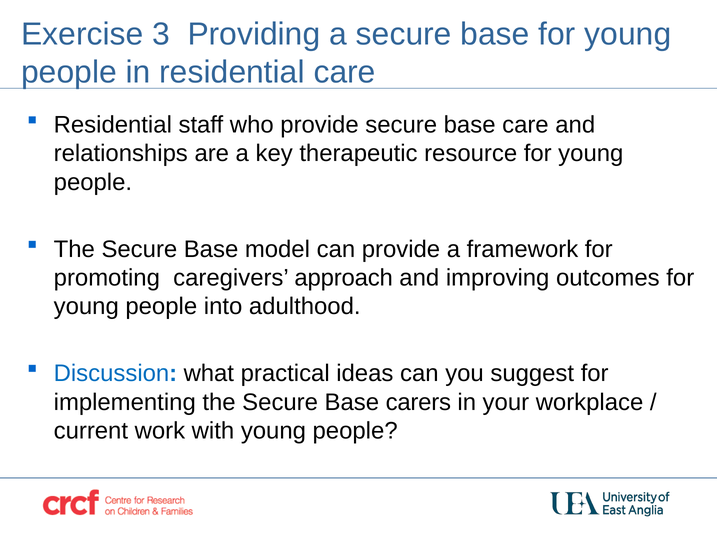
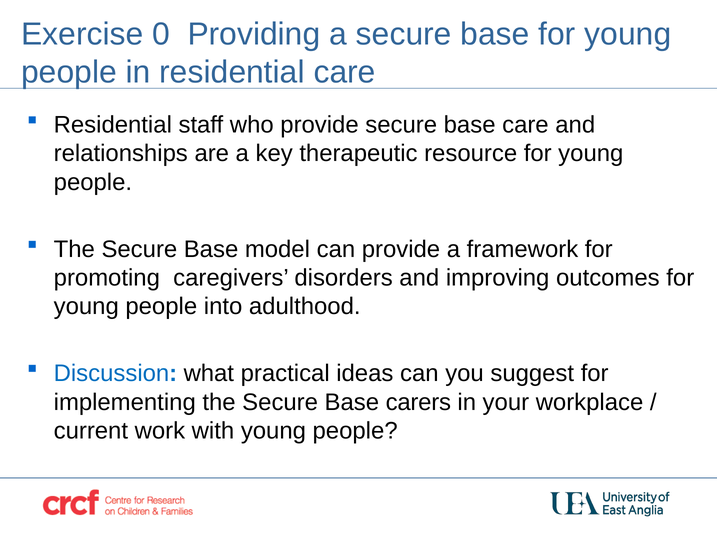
3: 3 -> 0 (161, 34)
approach: approach -> disorders (344, 278)
